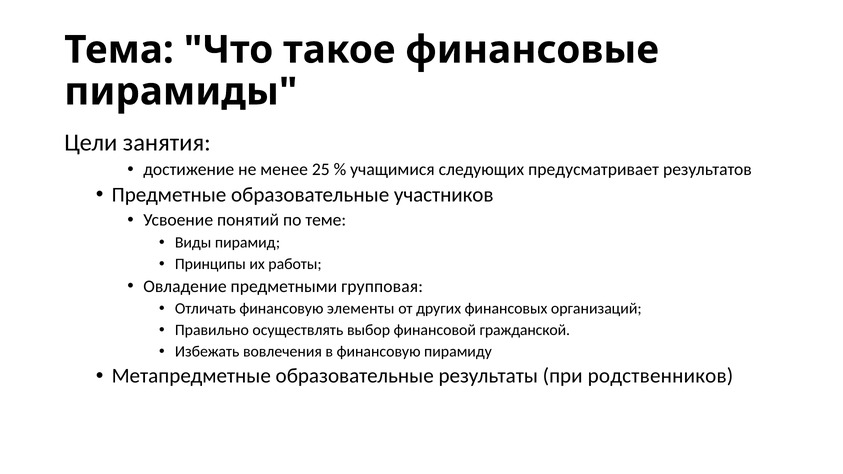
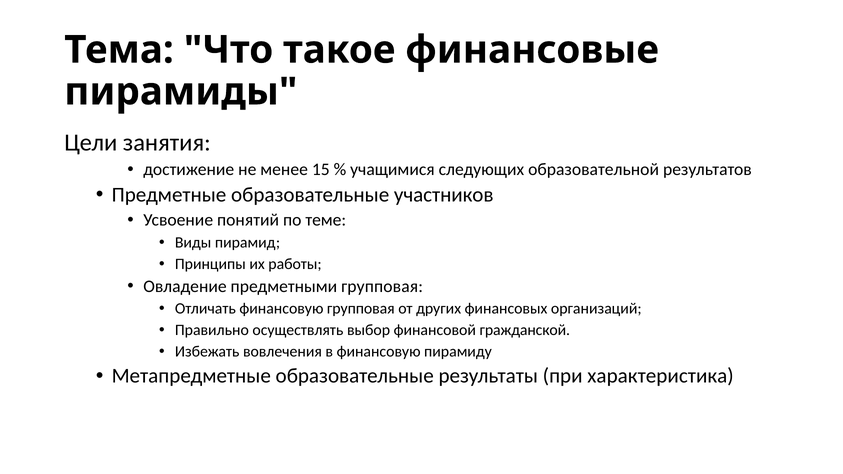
25: 25 -> 15 (321, 170)
предусматривает: предусматривает -> образовательной (594, 170)
финансовую элементы: элементы -> групповая (361, 309)
родственников: родственников -> характеристика (661, 376)
